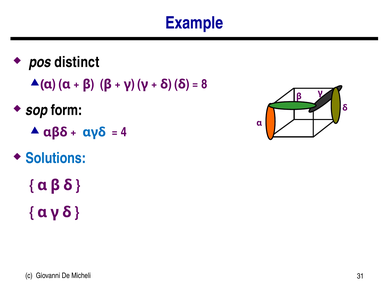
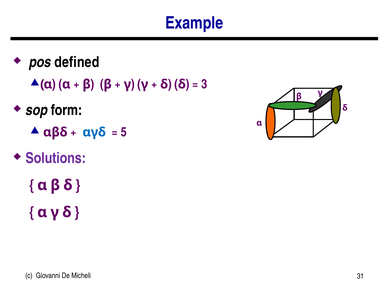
distinct: distinct -> defined (77, 62)
8: 8 -> 3 (204, 84)
4: 4 -> 5 (124, 132)
Solutions colour: blue -> purple (56, 158)
